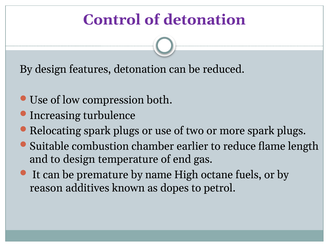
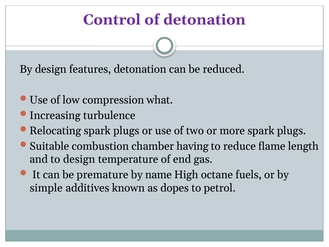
both: both -> what (160, 100)
earlier: earlier -> having (192, 146)
reason: reason -> simple (46, 188)
